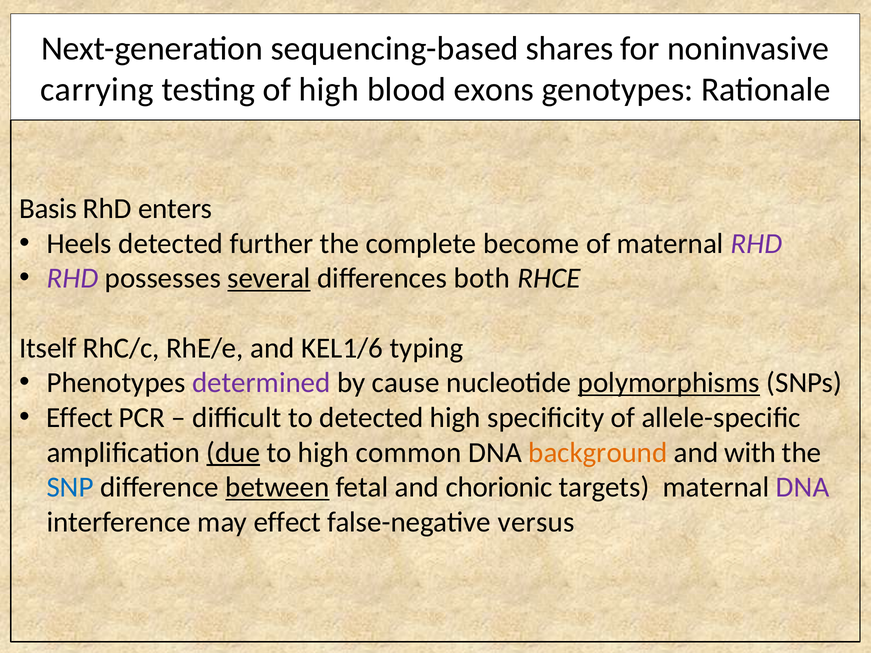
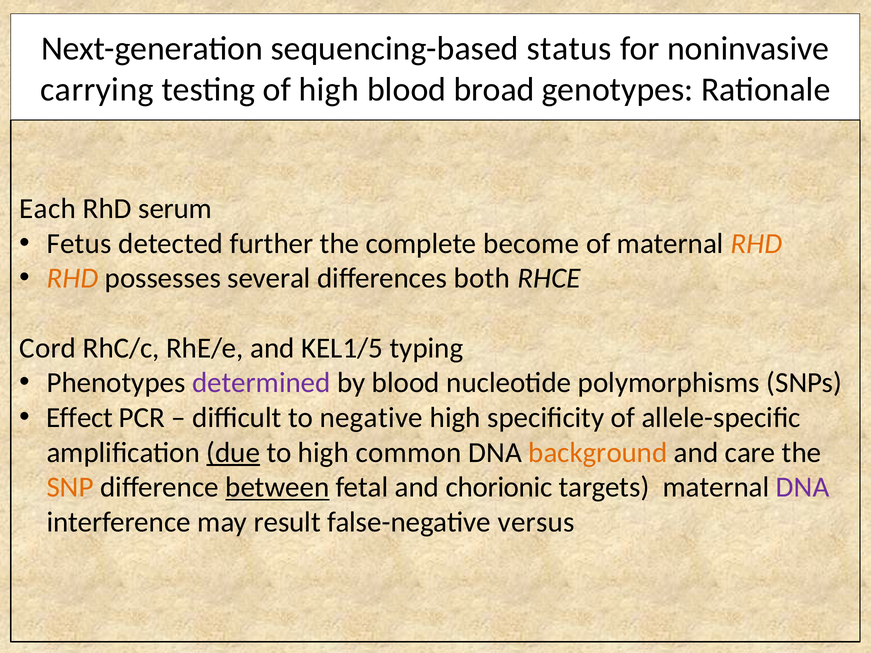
shares: shares -> status (569, 49)
exons: exons -> broad (494, 89)
Basis: Basis -> Each (48, 209)
enters: enters -> serum (175, 209)
Heels: Heels -> Fetus (79, 244)
RHD colour: purple -> orange (756, 244)
RHD colour: purple -> orange (72, 278)
several underline: present -> none (269, 278)
Itself: Itself -> Cord (48, 348)
KEL1/6: KEL1/6 -> KEL1/5 (342, 348)
by cause: cause -> blood (406, 383)
polymorphisms underline: present -> none (669, 383)
to detected: detected -> negative (371, 418)
with: with -> care (750, 453)
SNP colour: blue -> orange (70, 488)
may effect: effect -> result (287, 522)
